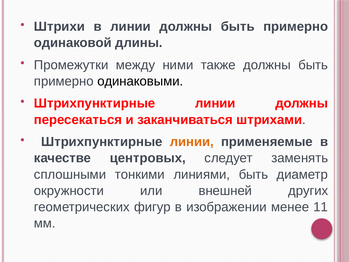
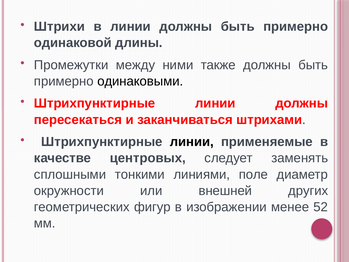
линии colour: orange -> black (192, 142)
линиями быть: быть -> поле (253, 174)
11: 11 -> 52 (321, 207)
